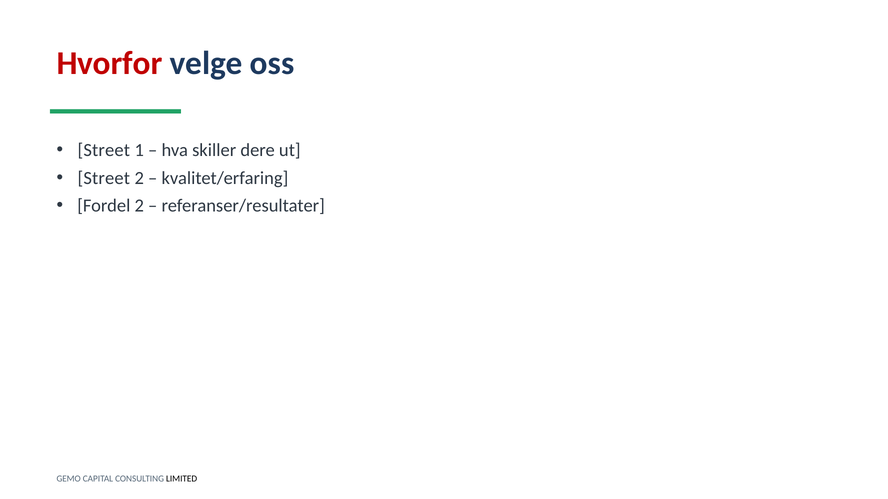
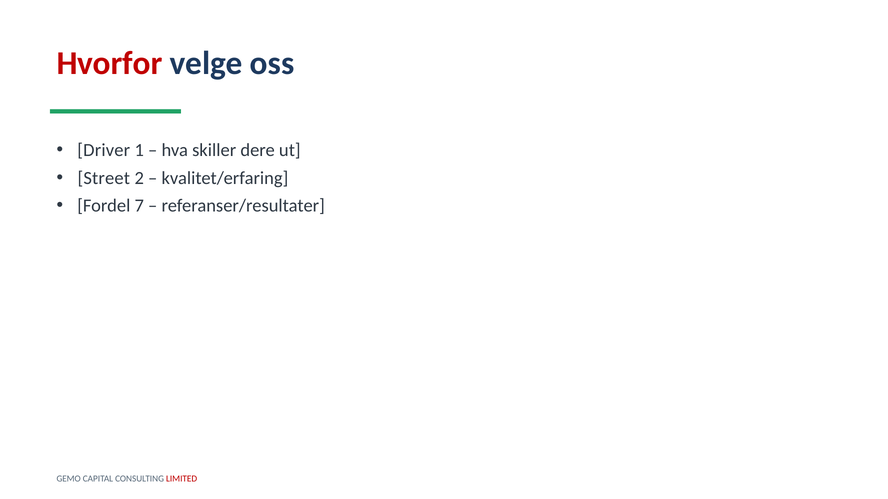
Street: Street -> Driver (104, 150)
Fordel 2: 2 -> 7 (139, 206)
LIMITED colour: black -> red (182, 479)
